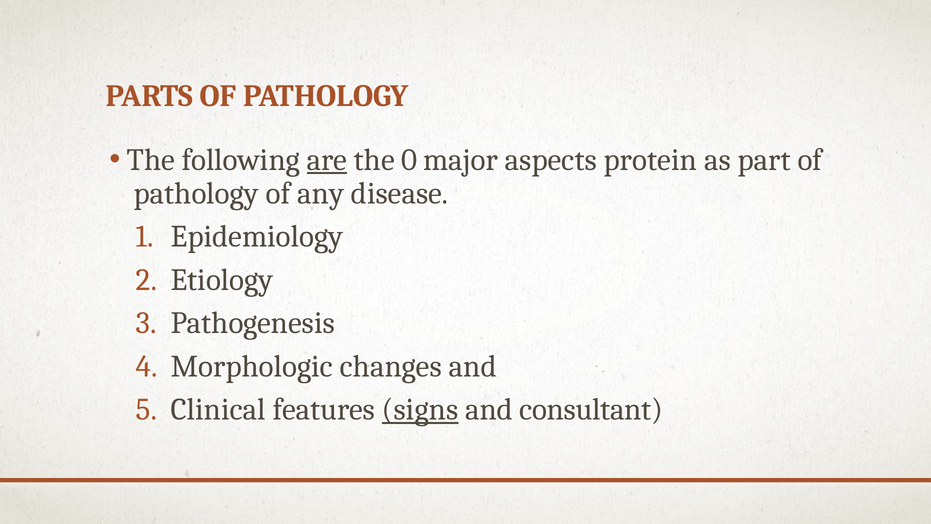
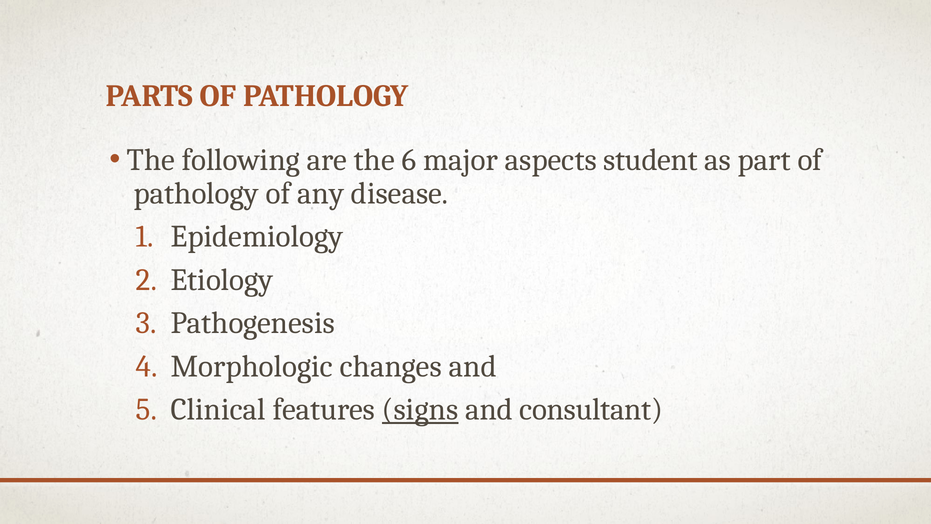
are underline: present -> none (327, 160)
0: 0 -> 6 (409, 160)
protein: protein -> student (651, 160)
